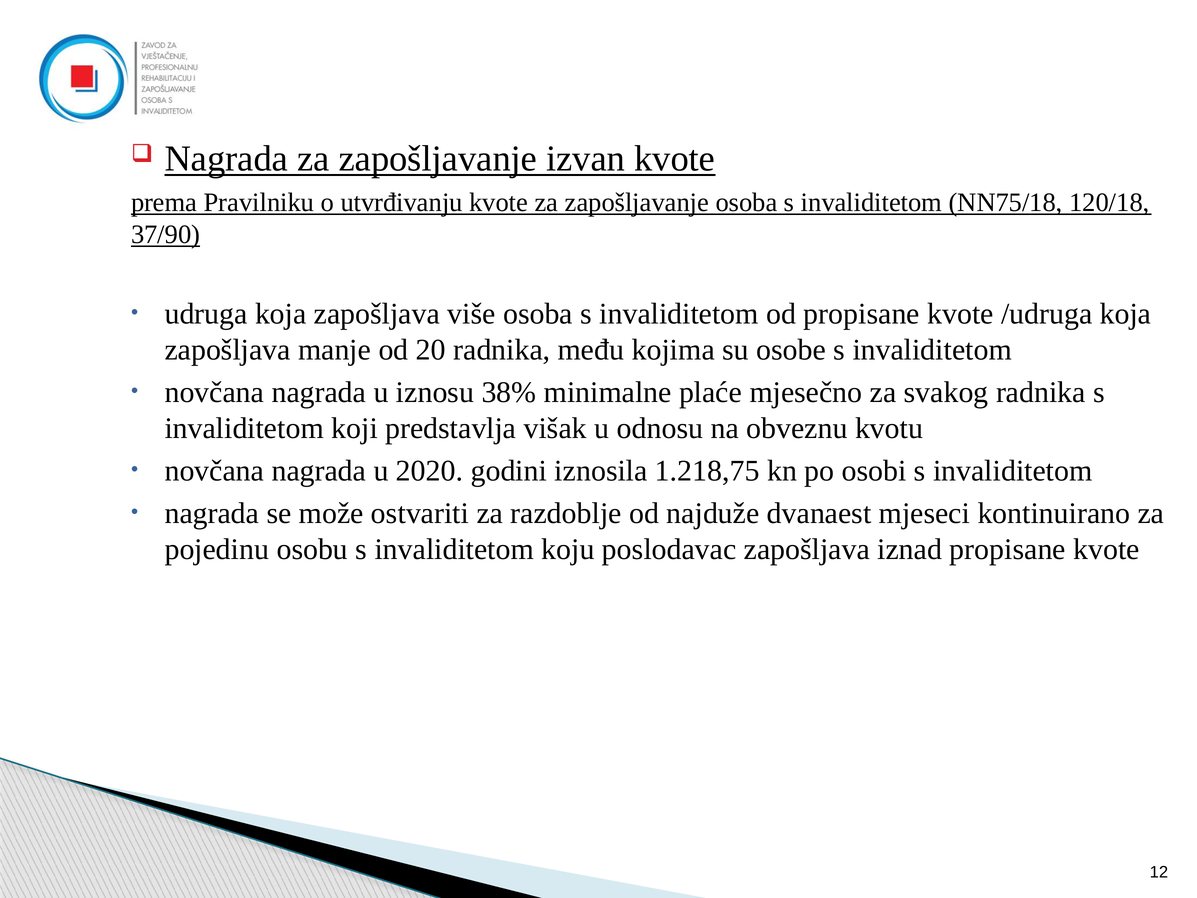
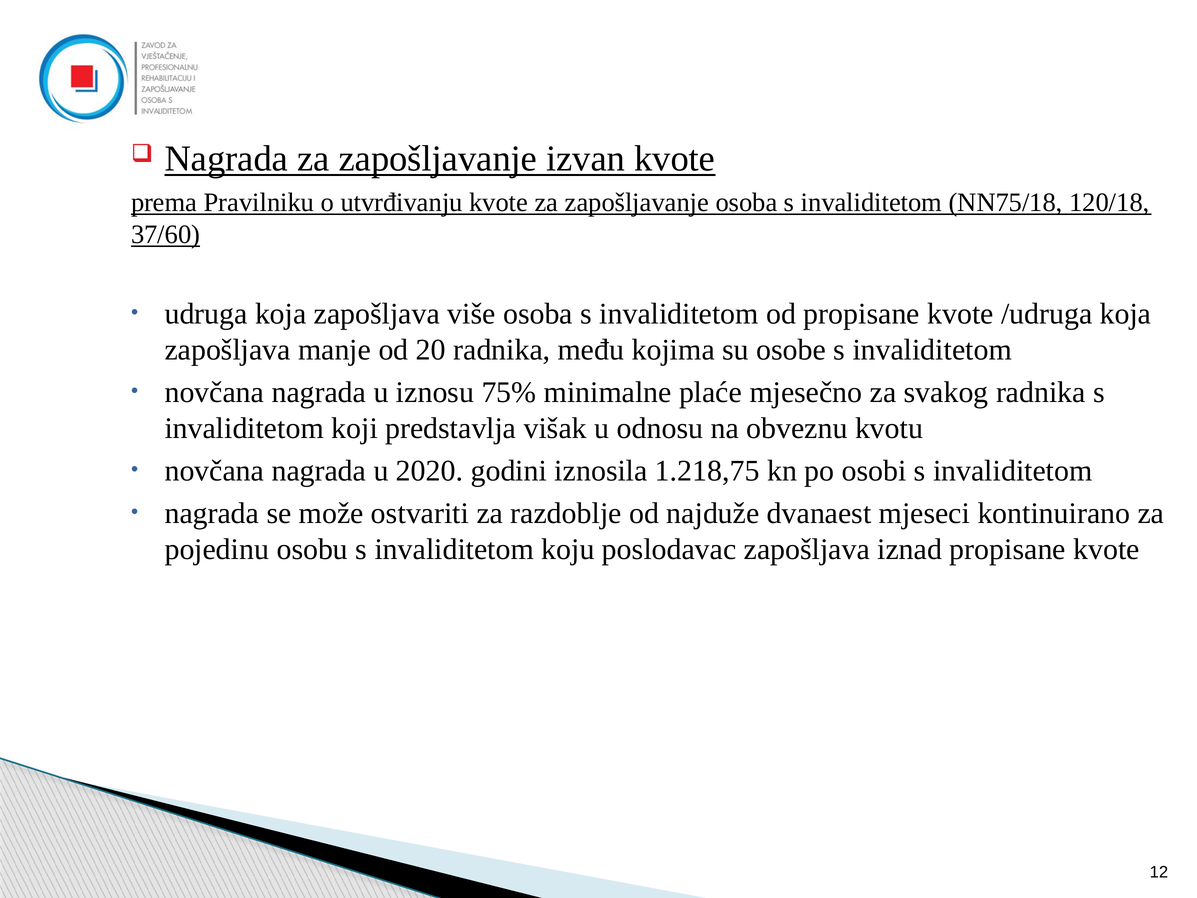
37/90: 37/90 -> 37/60 (166, 234)
38%: 38% -> 75% (509, 392)
